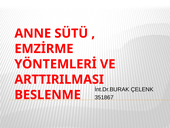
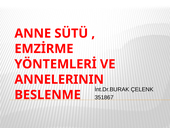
ARTTIRILMASI: ARTTIRILMASI -> ANNELERININ (59, 79)
